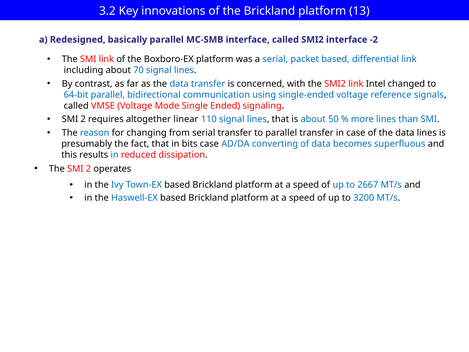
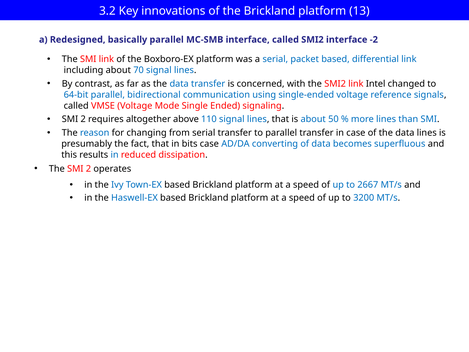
linear: linear -> above (186, 119)
